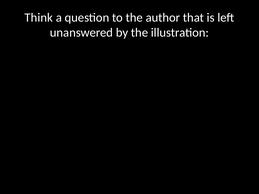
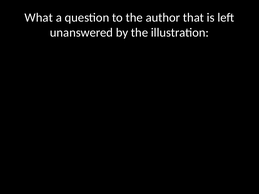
Think: Think -> What (39, 18)
